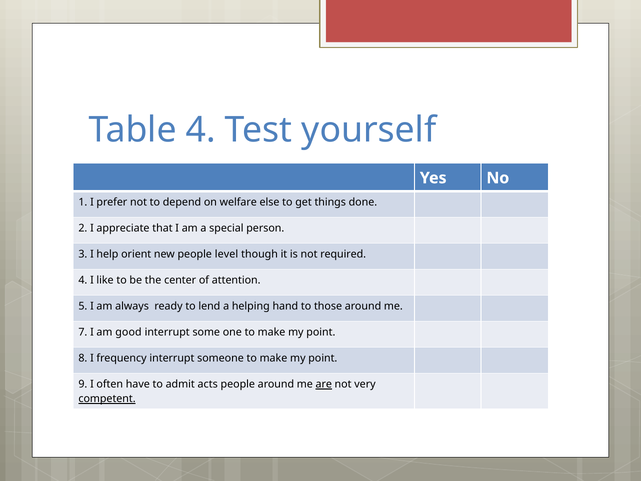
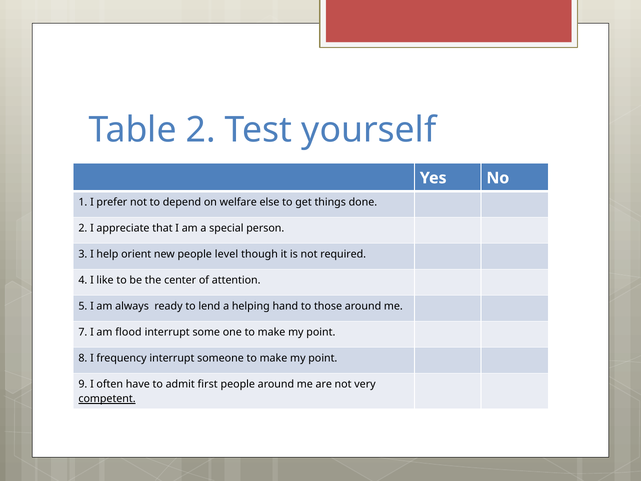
Table 4: 4 -> 2 (201, 130)
good: good -> flood (128, 332)
acts: acts -> first (208, 384)
are underline: present -> none (324, 384)
